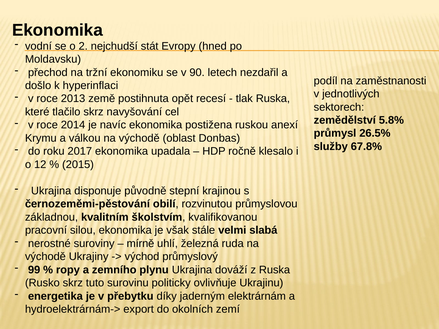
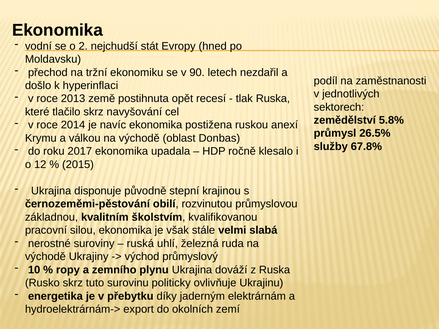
mírně: mírně -> ruská (140, 244)
99: 99 -> 10 (34, 270)
